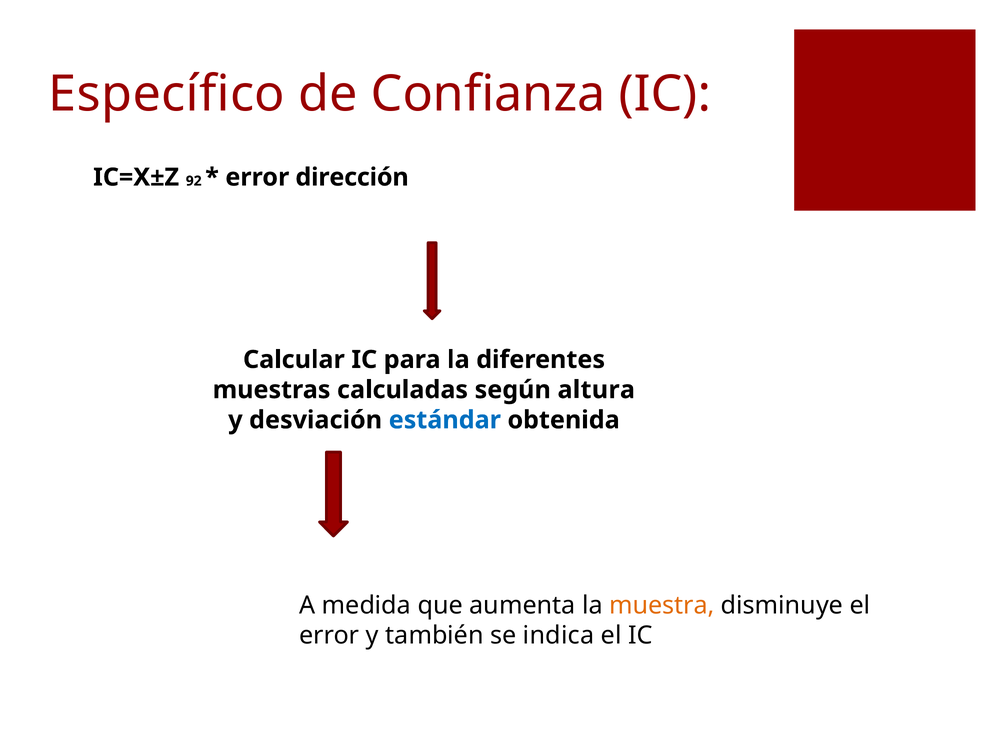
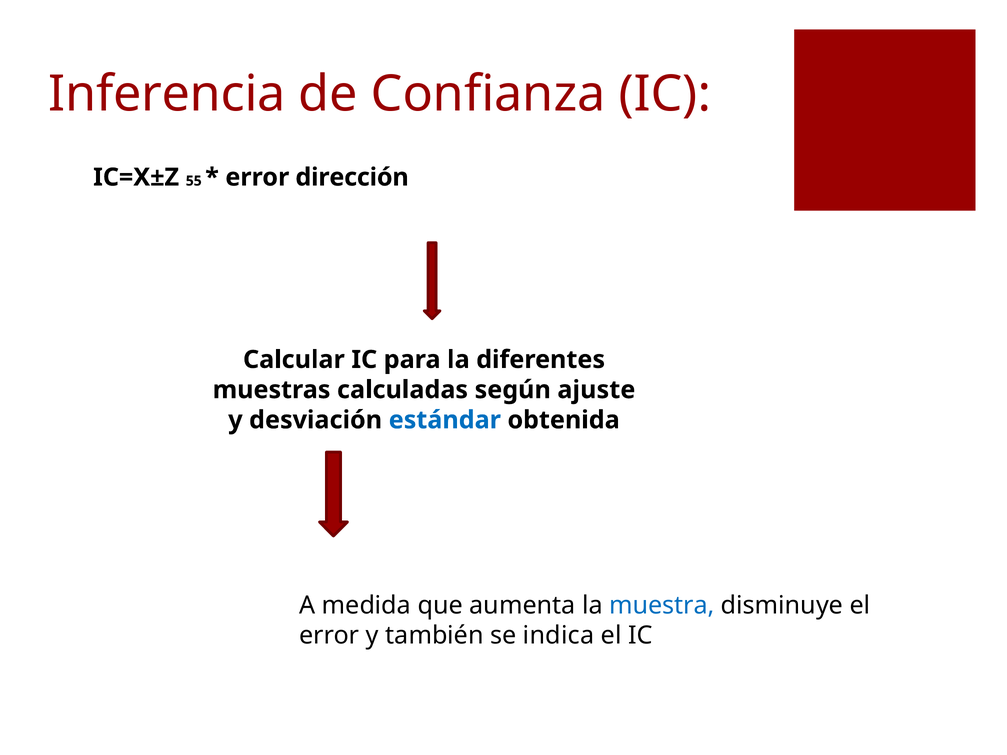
Específico: Específico -> Inferencia (167, 94)
92: 92 -> 55 (194, 181)
altura: altura -> ajuste (596, 390)
muestra colour: orange -> blue (662, 606)
